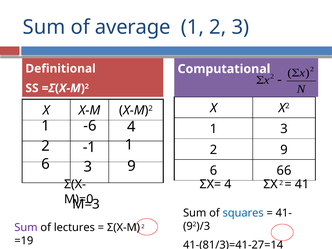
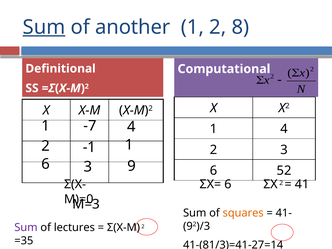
Sum underline: none -> present (44, 27)
average: average -> another (133, 27)
2 3: 3 -> 8 (240, 27)
-6: -6 -> -7 (90, 126)
1 3: 3 -> 4 (284, 129)
2 9: 9 -> 3 (284, 150)
66: 66 -> 52 (284, 171)
ΣX= 4: 4 -> 6 (228, 184)
squares colour: blue -> orange (243, 213)
=19: =19 -> =35 (24, 241)
